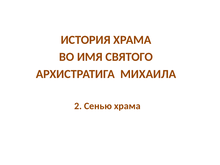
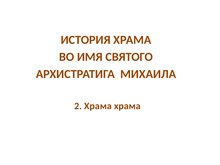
2 Сенью: Сенью -> Храма (98, 106)
